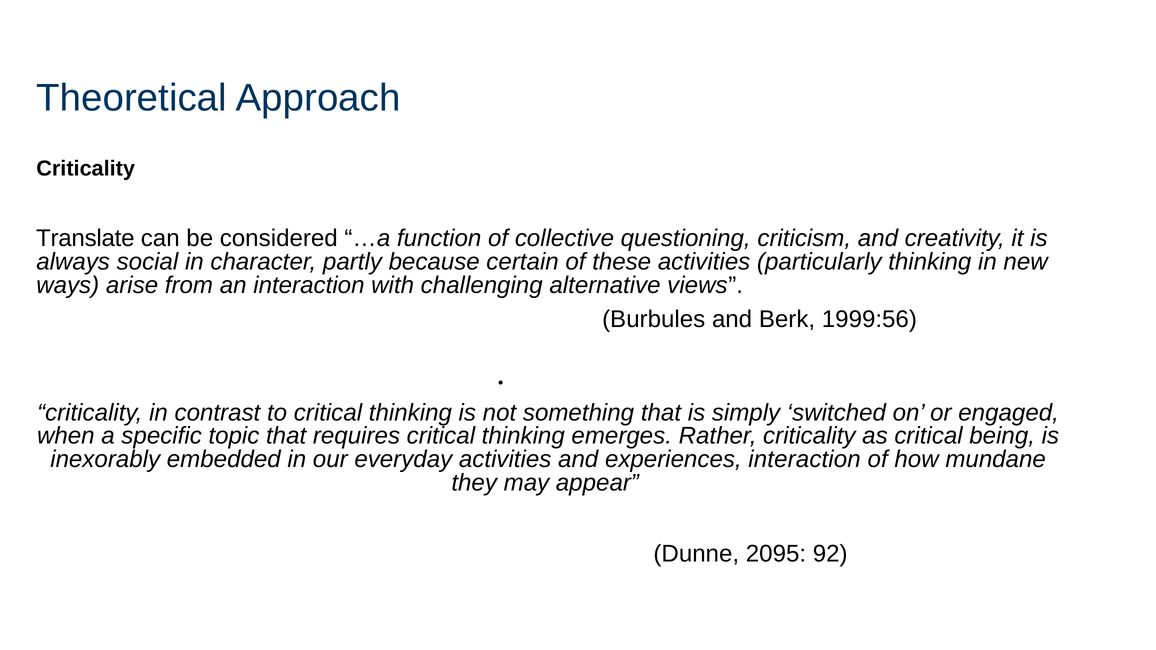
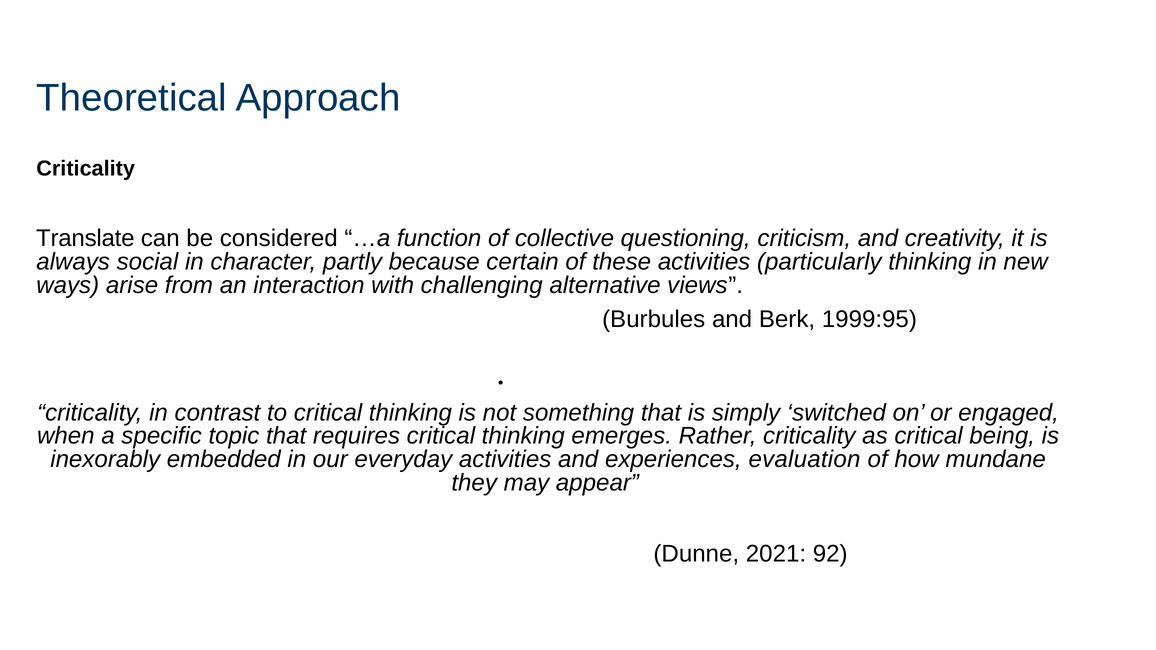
1999:56: 1999:56 -> 1999:95 (869, 319)
experiences interaction: interaction -> evaluation (805, 460)
2095: 2095 -> 2021 (776, 554)
